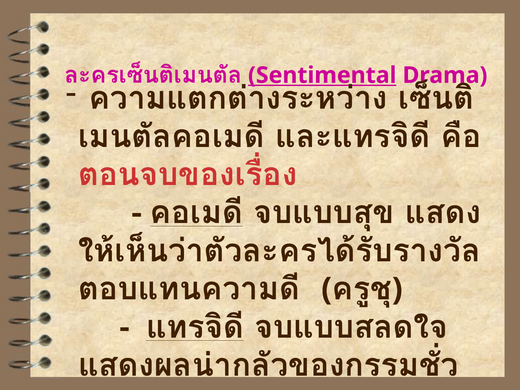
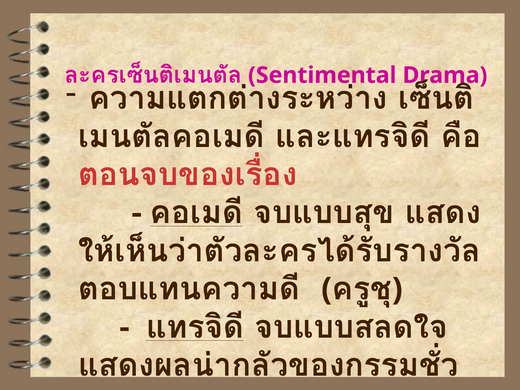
Sentimental underline: present -> none (322, 75)
